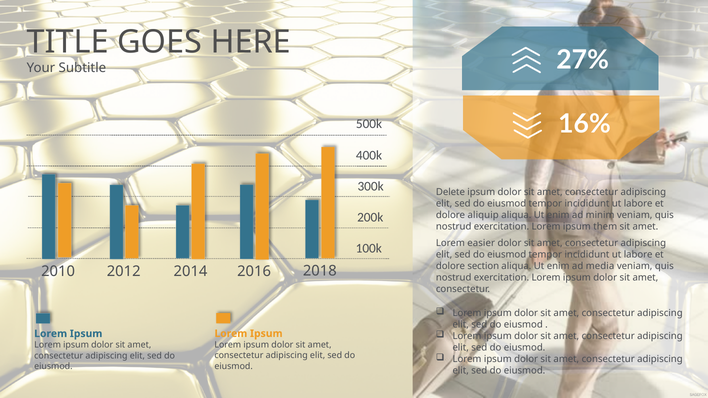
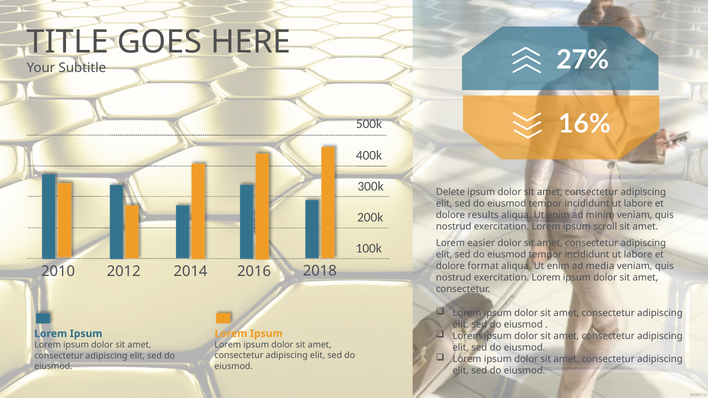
aliquip: aliquip -> results (483, 215)
them: them -> scroll (605, 227)
section: section -> format (483, 266)
